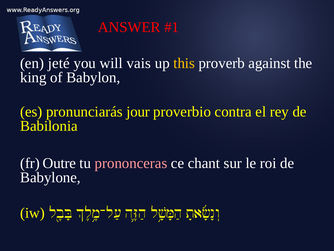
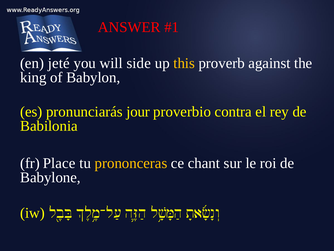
vais: vais -> side (139, 63)
Outre: Outre -> Place (59, 163)
prononceras colour: pink -> yellow (131, 163)
